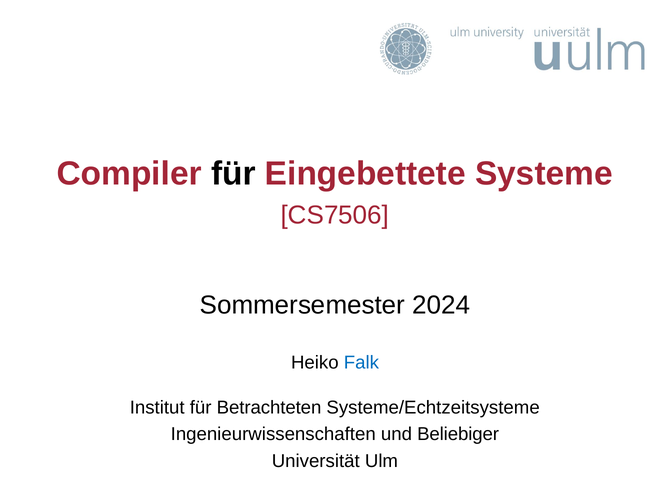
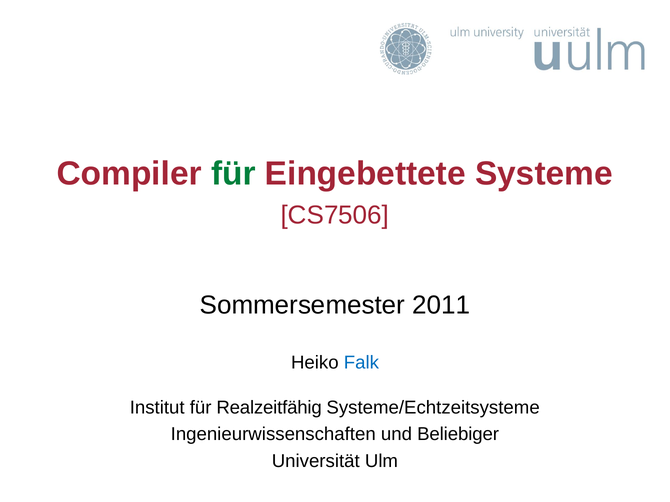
für colour: black -> green (233, 174)
2024: 2024 -> 2011 (441, 306)
Betrachteten: Betrachteten -> Realzeitfähig (269, 408)
